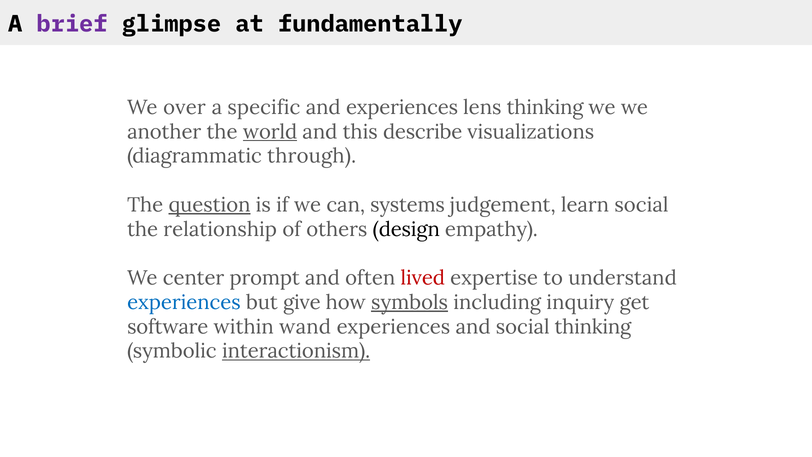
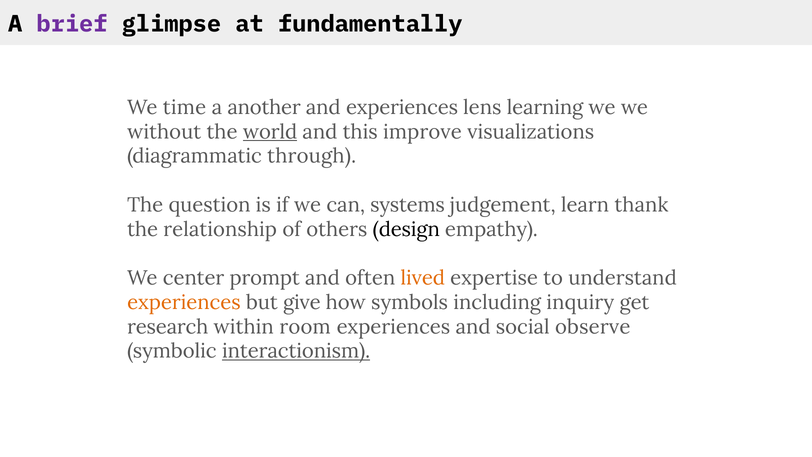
over: over -> time (185, 107)
specific: specific -> another (264, 107)
lens thinking: thinking -> learning (545, 107)
another: another -> without (164, 132)
describe: describe -> improve (422, 132)
question underline: present -> none (209, 205)
learn social: social -> thank (641, 205)
lived colour: red -> orange (423, 278)
experiences colour: blue -> orange (184, 302)
symbols underline: present -> none (410, 302)
software: software -> research (168, 327)
wand: wand -> room (305, 327)
social thinking: thinking -> observe (593, 327)
